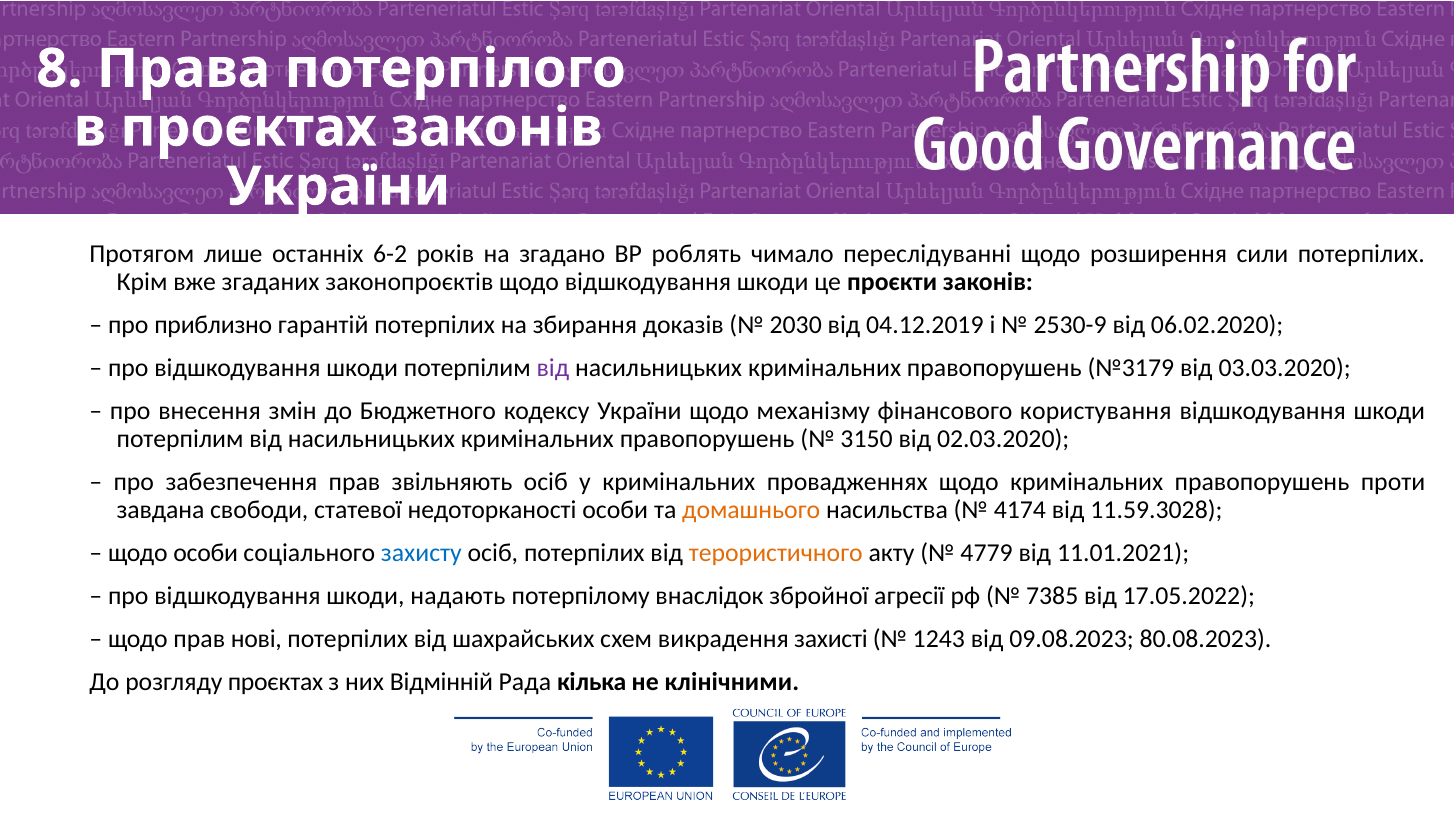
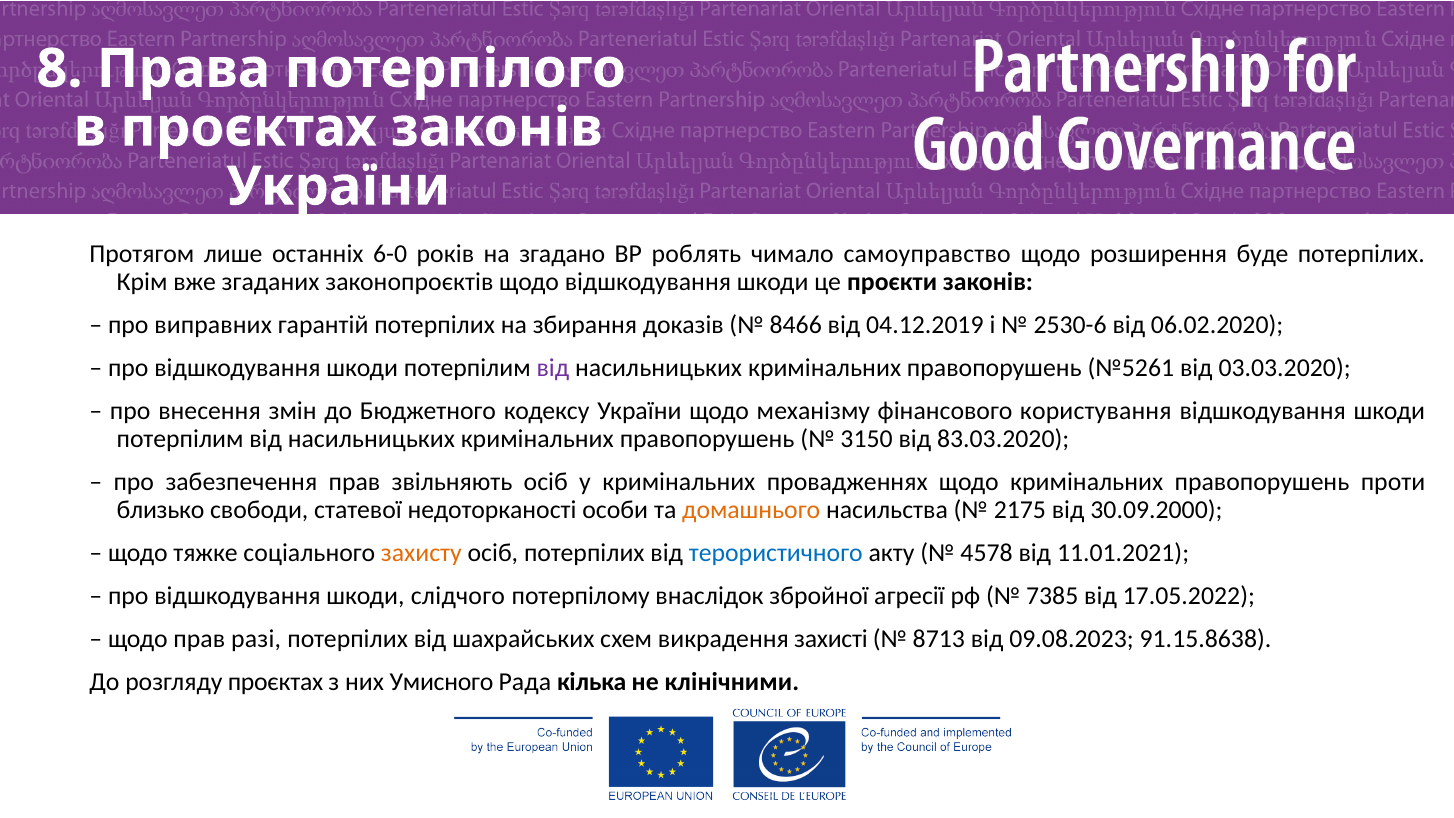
6-2: 6-2 -> 6-0 (390, 254)
переслідуванні: переслідуванні -> самоуправство (927, 254)
сили: сили -> буде (1263, 254)
приблизно: приблизно -> виправних (213, 325)
2030: 2030 -> 8466 (796, 325)
2530-9: 2530-9 -> 2530-6 (1070, 325)
№3179: №3179 -> №5261 (1131, 368)
02.03.2020: 02.03.2020 -> 83.03.2020 (1003, 439)
завдана: завдана -> близько (161, 510)
4174: 4174 -> 2175 (1020, 510)
11.59.3028: 11.59.3028 -> 30.09.2000 (1156, 510)
щодо особи: особи -> тяжке (206, 553)
захисту colour: blue -> orange (421, 553)
терористичного colour: orange -> blue (776, 553)
4779: 4779 -> 4578 (987, 553)
надають: надають -> слідчого (458, 596)
нові: нові -> разі (256, 639)
1243: 1243 -> 8713 (939, 639)
80.08.2023: 80.08.2023 -> 91.15.8638 (1206, 639)
Відмінній: Відмінній -> Умисного (441, 682)
